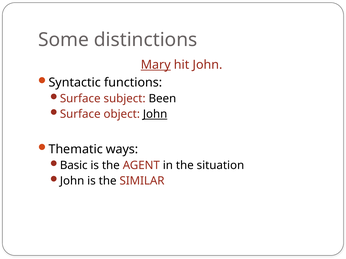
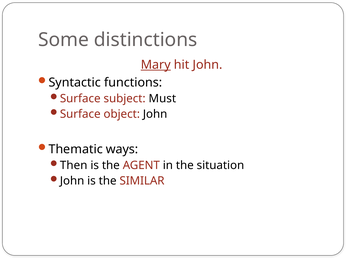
Been: Been -> Must (162, 99)
John underline: present -> none (155, 114)
Basic: Basic -> Then (74, 166)
